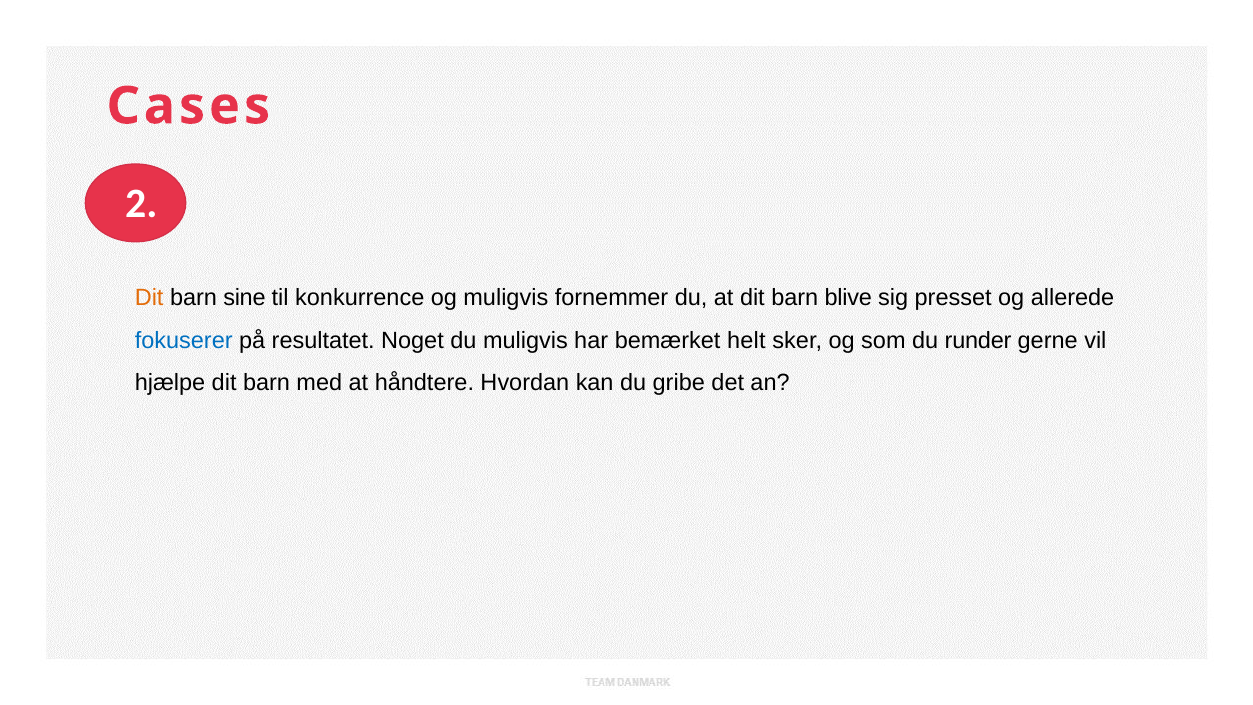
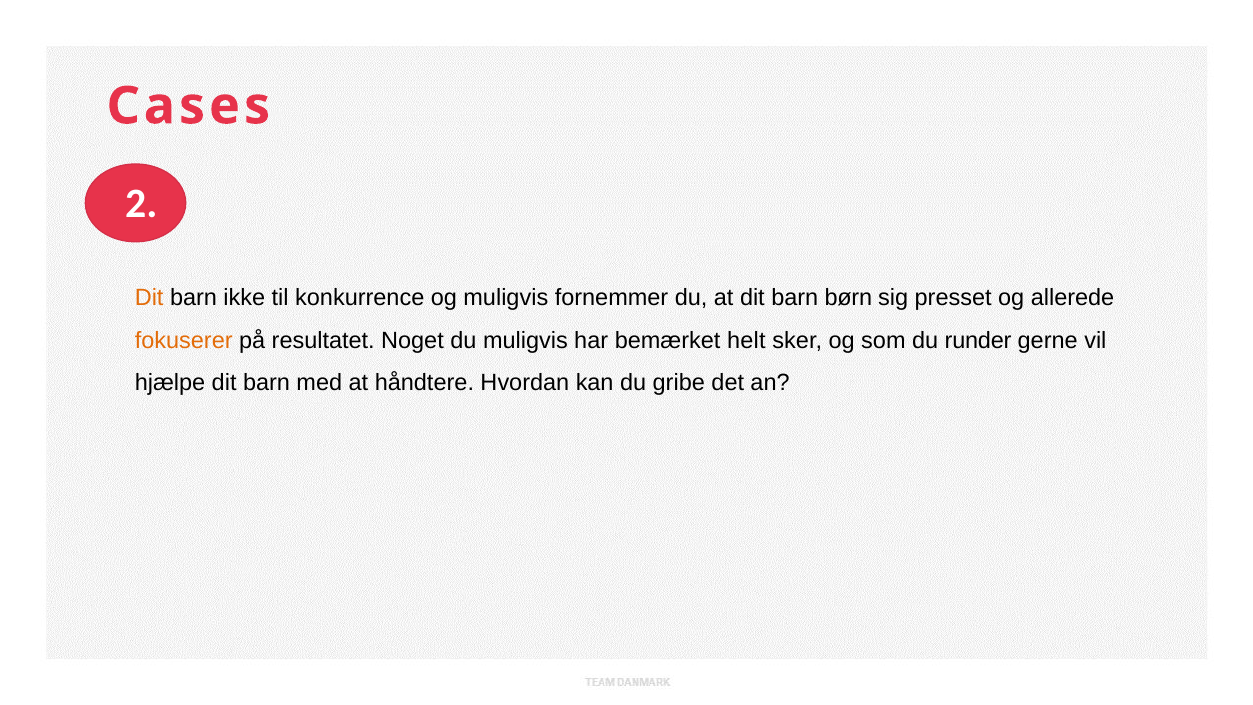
sine: sine -> ikke (244, 298)
blive: blive -> børn (848, 298)
fokuserer colour: blue -> orange (184, 340)
